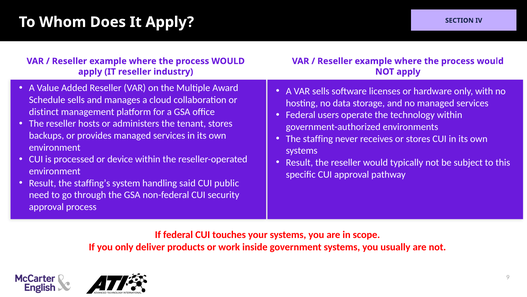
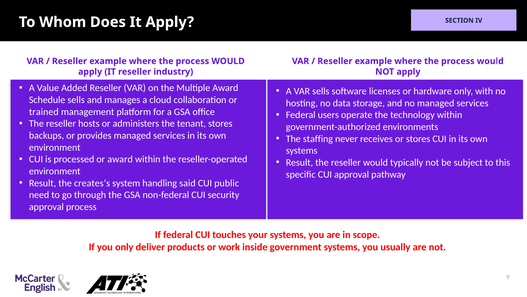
distinct: distinct -> trained (44, 112)
or device: device -> award (120, 159)
staffing’s: staffing’s -> creates’s (92, 183)
